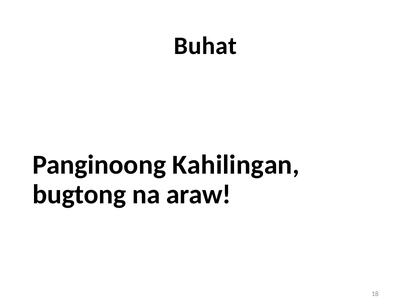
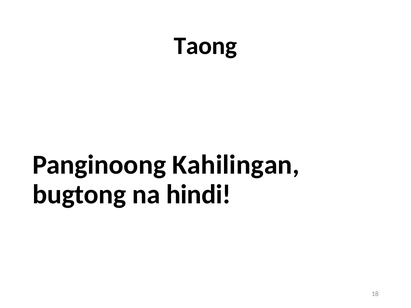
Buhat: Buhat -> Taong (205, 46)
araw: araw -> hindi (199, 194)
